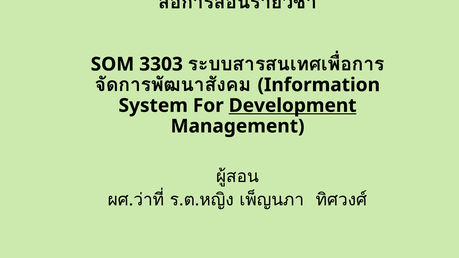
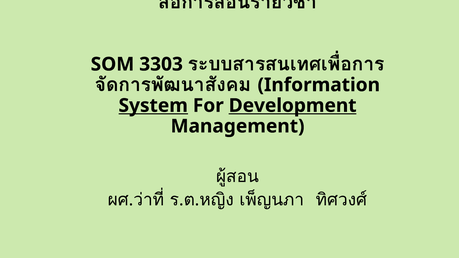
System underline: none -> present (153, 106)
